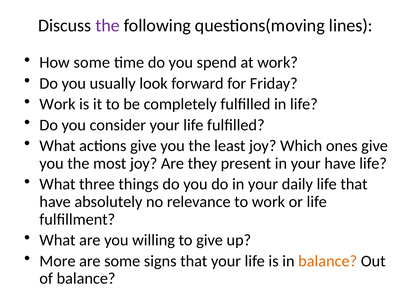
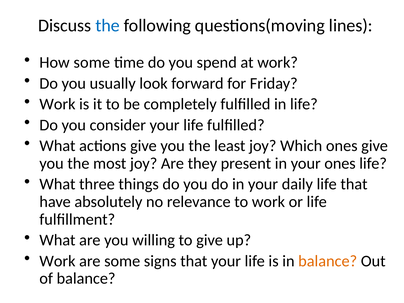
the colour: purple -> blue (108, 26)
your have: have -> ones (340, 163)
More: More -> Work (57, 261)
